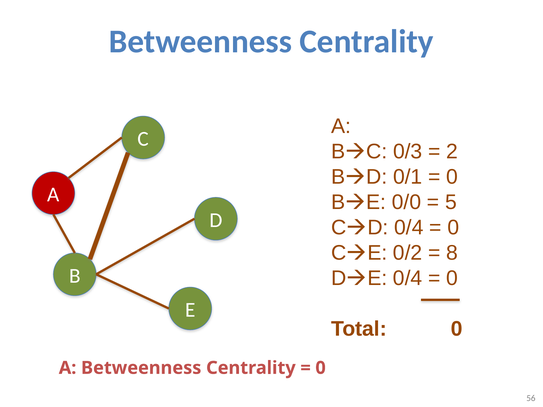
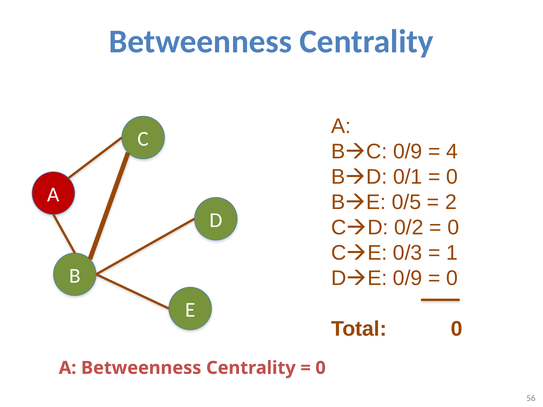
C 0/3: 0/3 -> 0/9 (408, 152)
2: 2 -> 4 (452, 152)
0/0: 0/0 -> 0/5 (406, 202)
5: 5 -> 2 (451, 202)
D 0/4: 0/4 -> 0/2 (409, 228)
0/2: 0/2 -> 0/3 (408, 253)
8: 8 -> 1 (452, 253)
E 0/4: 0/4 -> 0/9 (408, 278)
